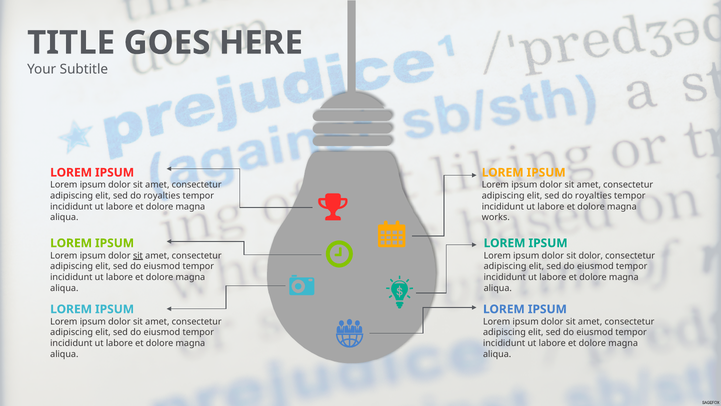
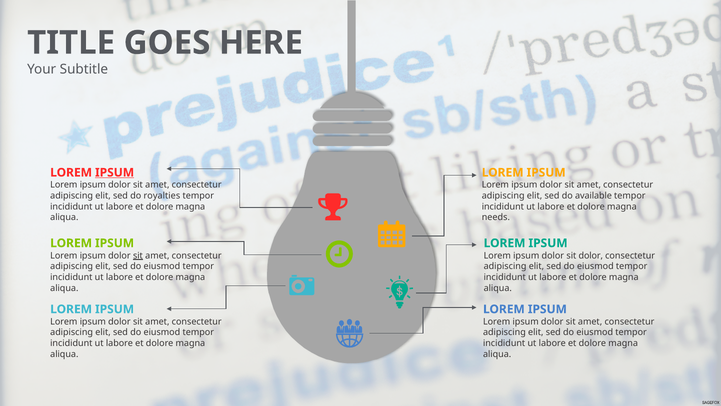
IPSUM underline: none -> present (115, 172)
royalties: royalties -> available (593, 196)
works: works -> needs (496, 217)
